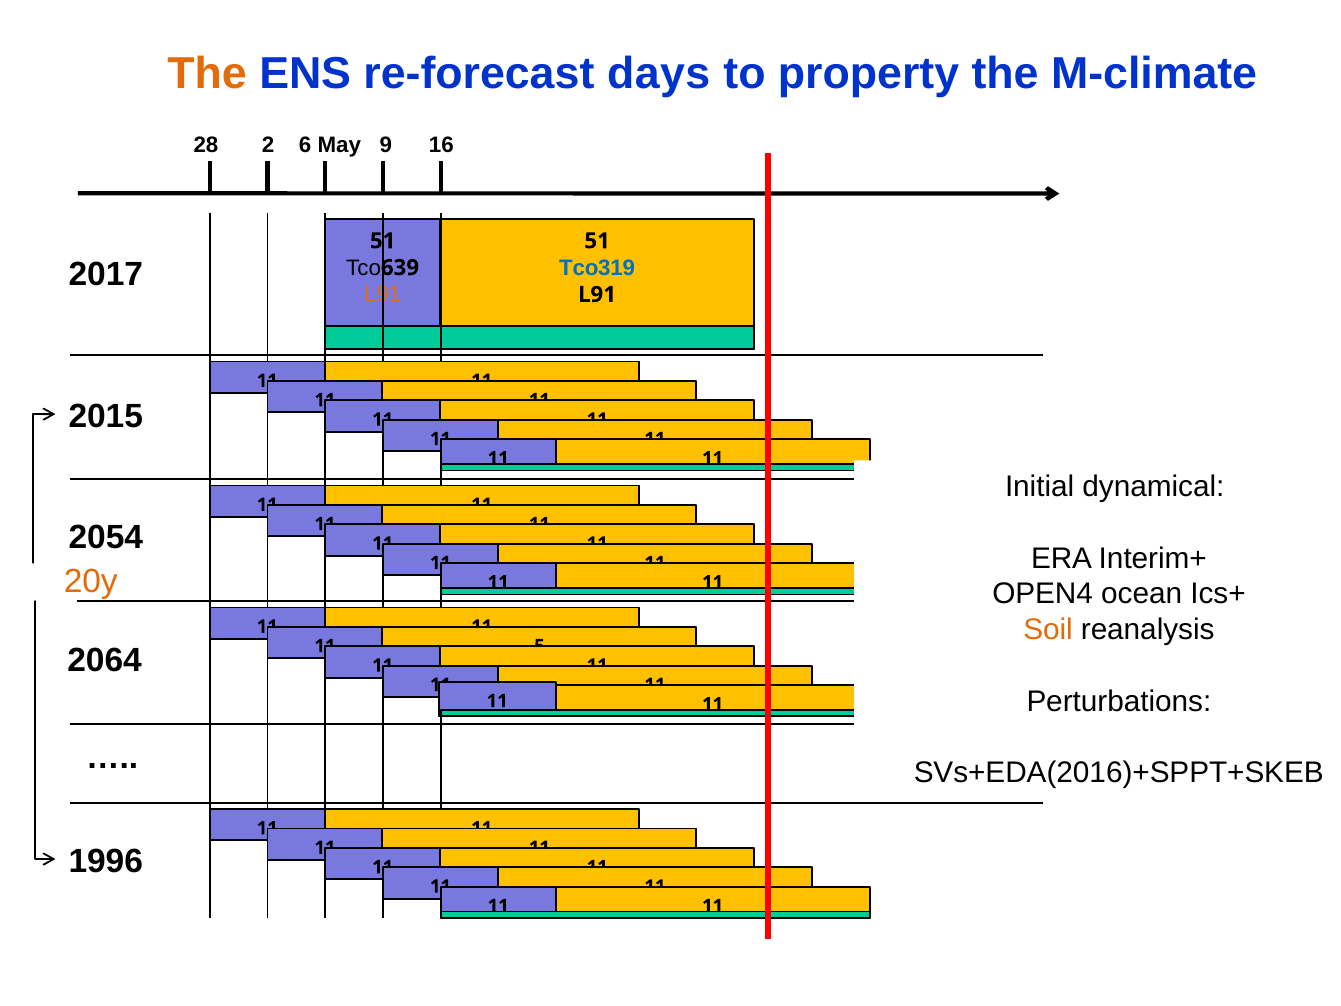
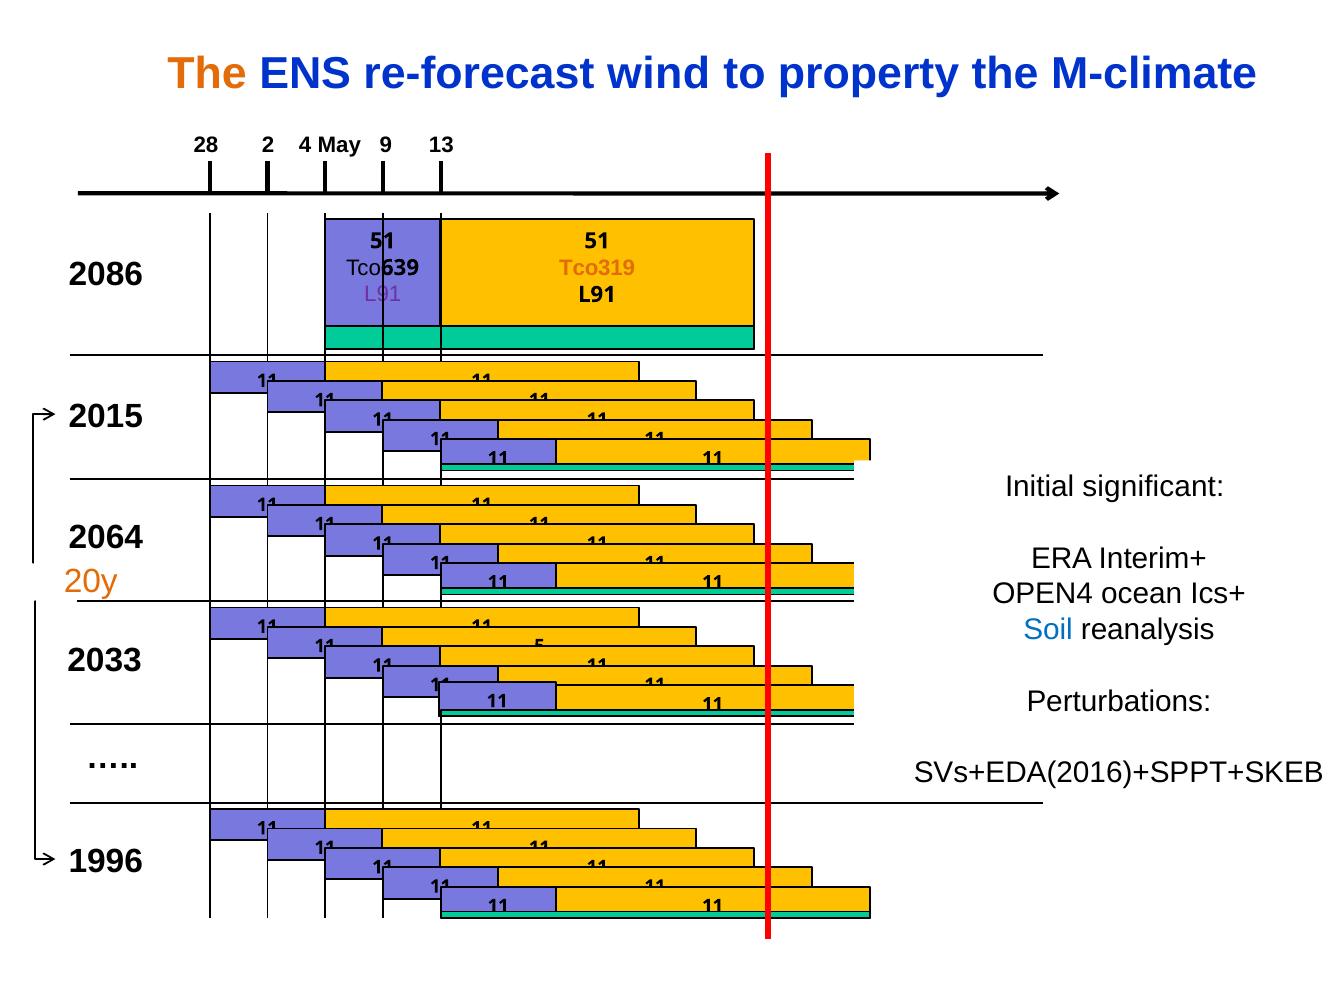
days: days -> wind (659, 74)
2 6: 6 -> 4 (305, 145)
16: 16 -> 13 (441, 145)
Tco319 colour: blue -> orange (597, 268)
2017: 2017 -> 2086 (106, 274)
L91 colour: orange -> purple (383, 294)
dynamical: dynamical -> significant (1153, 487)
2054: 2054 -> 2064 (106, 538)
Soil colour: orange -> blue (1048, 630)
2064: 2064 -> 2033 (105, 661)
